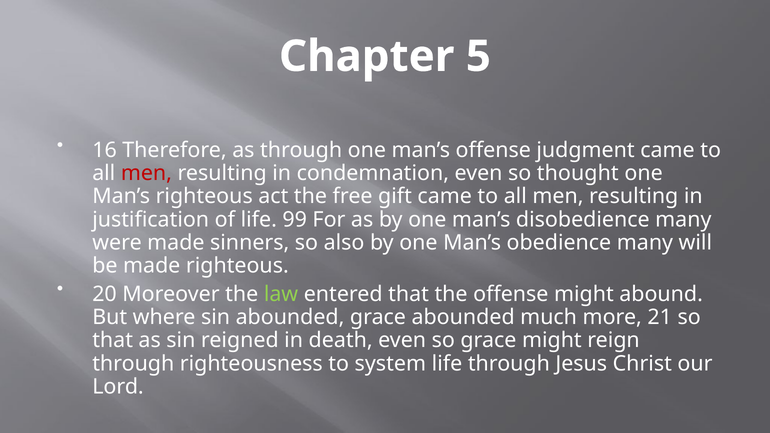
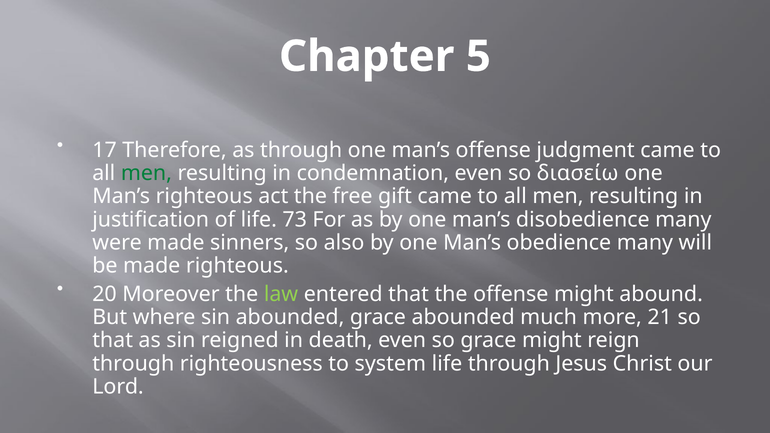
16: 16 -> 17 (105, 150)
men colour: red -> green (146, 173)
thought: thought -> διασείω (578, 173)
99: 99 -> 73 (295, 220)
